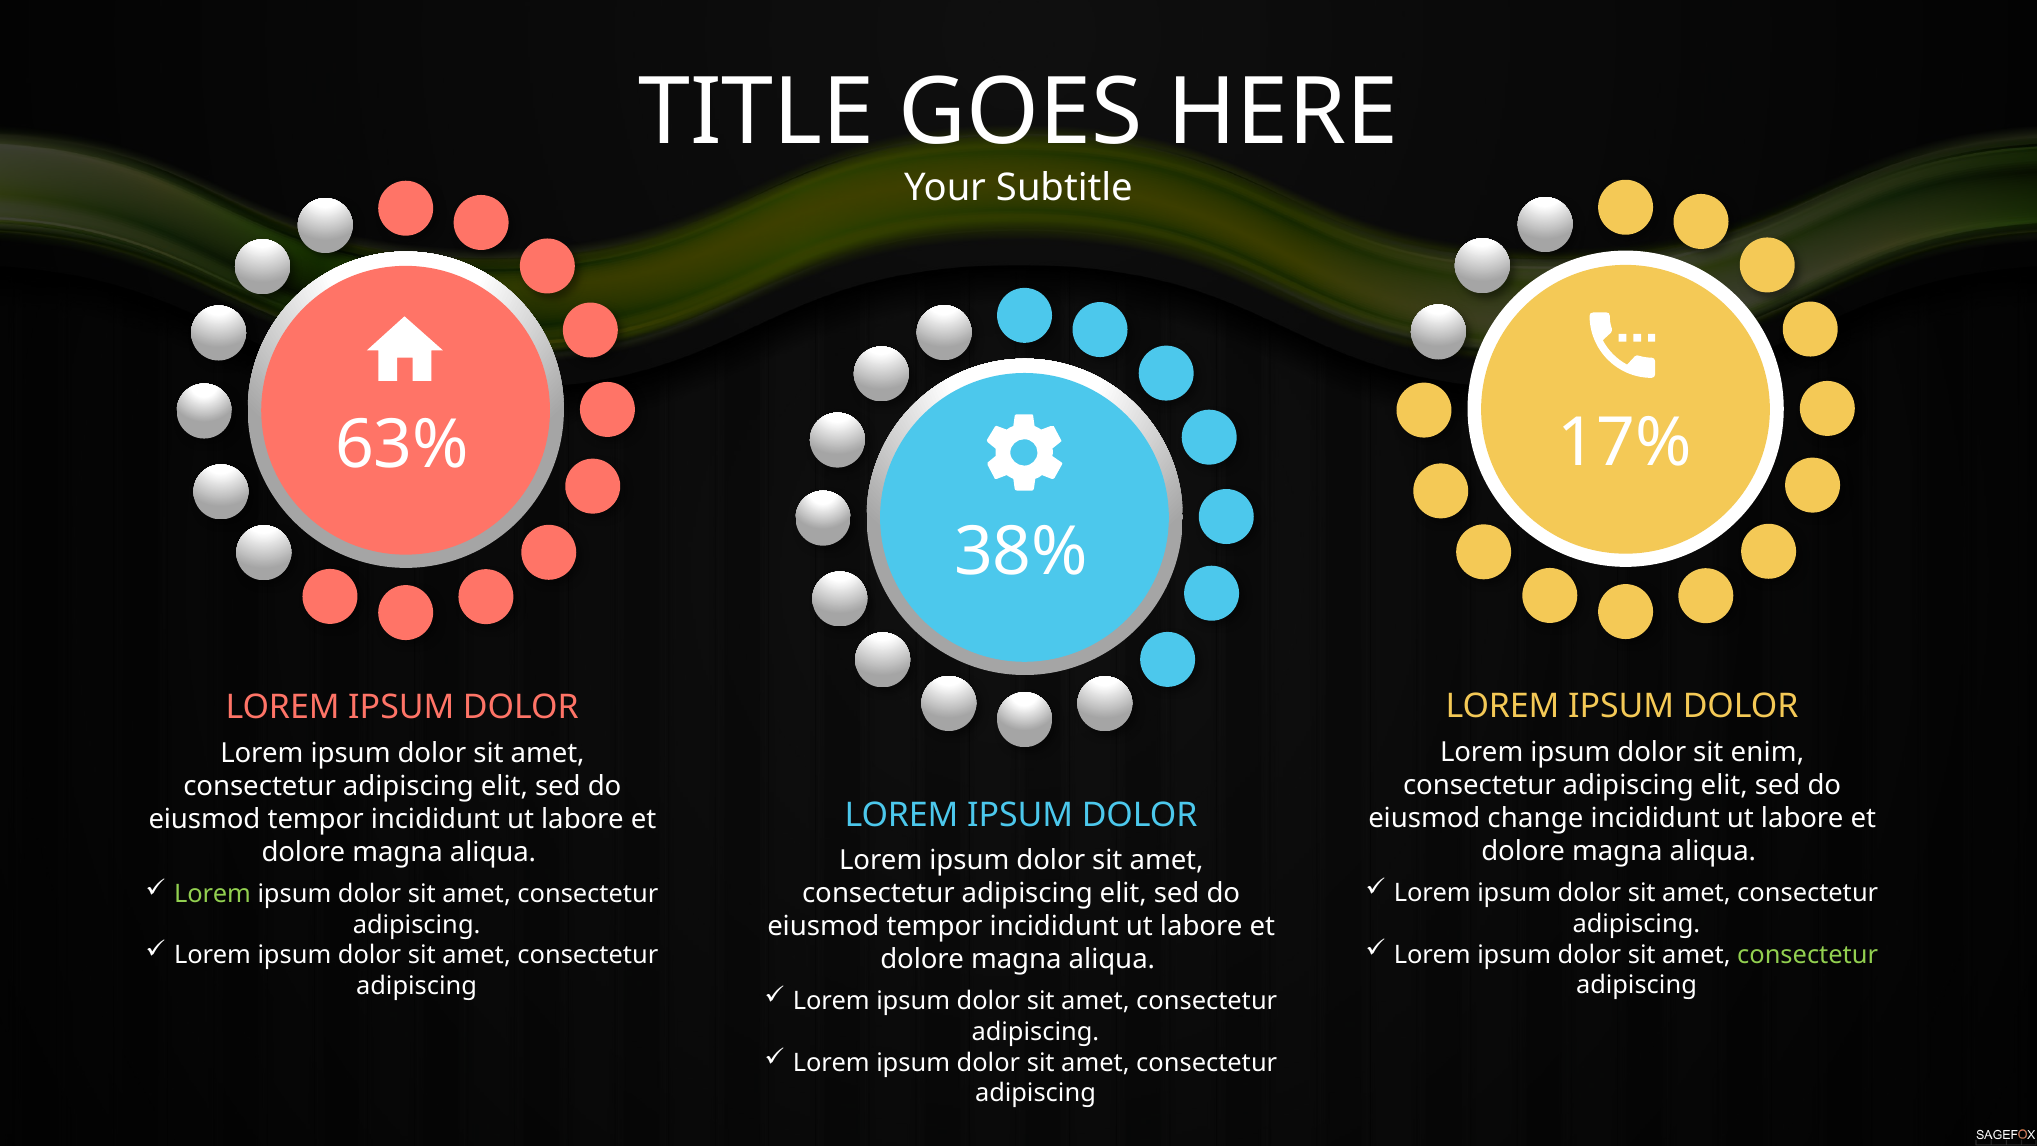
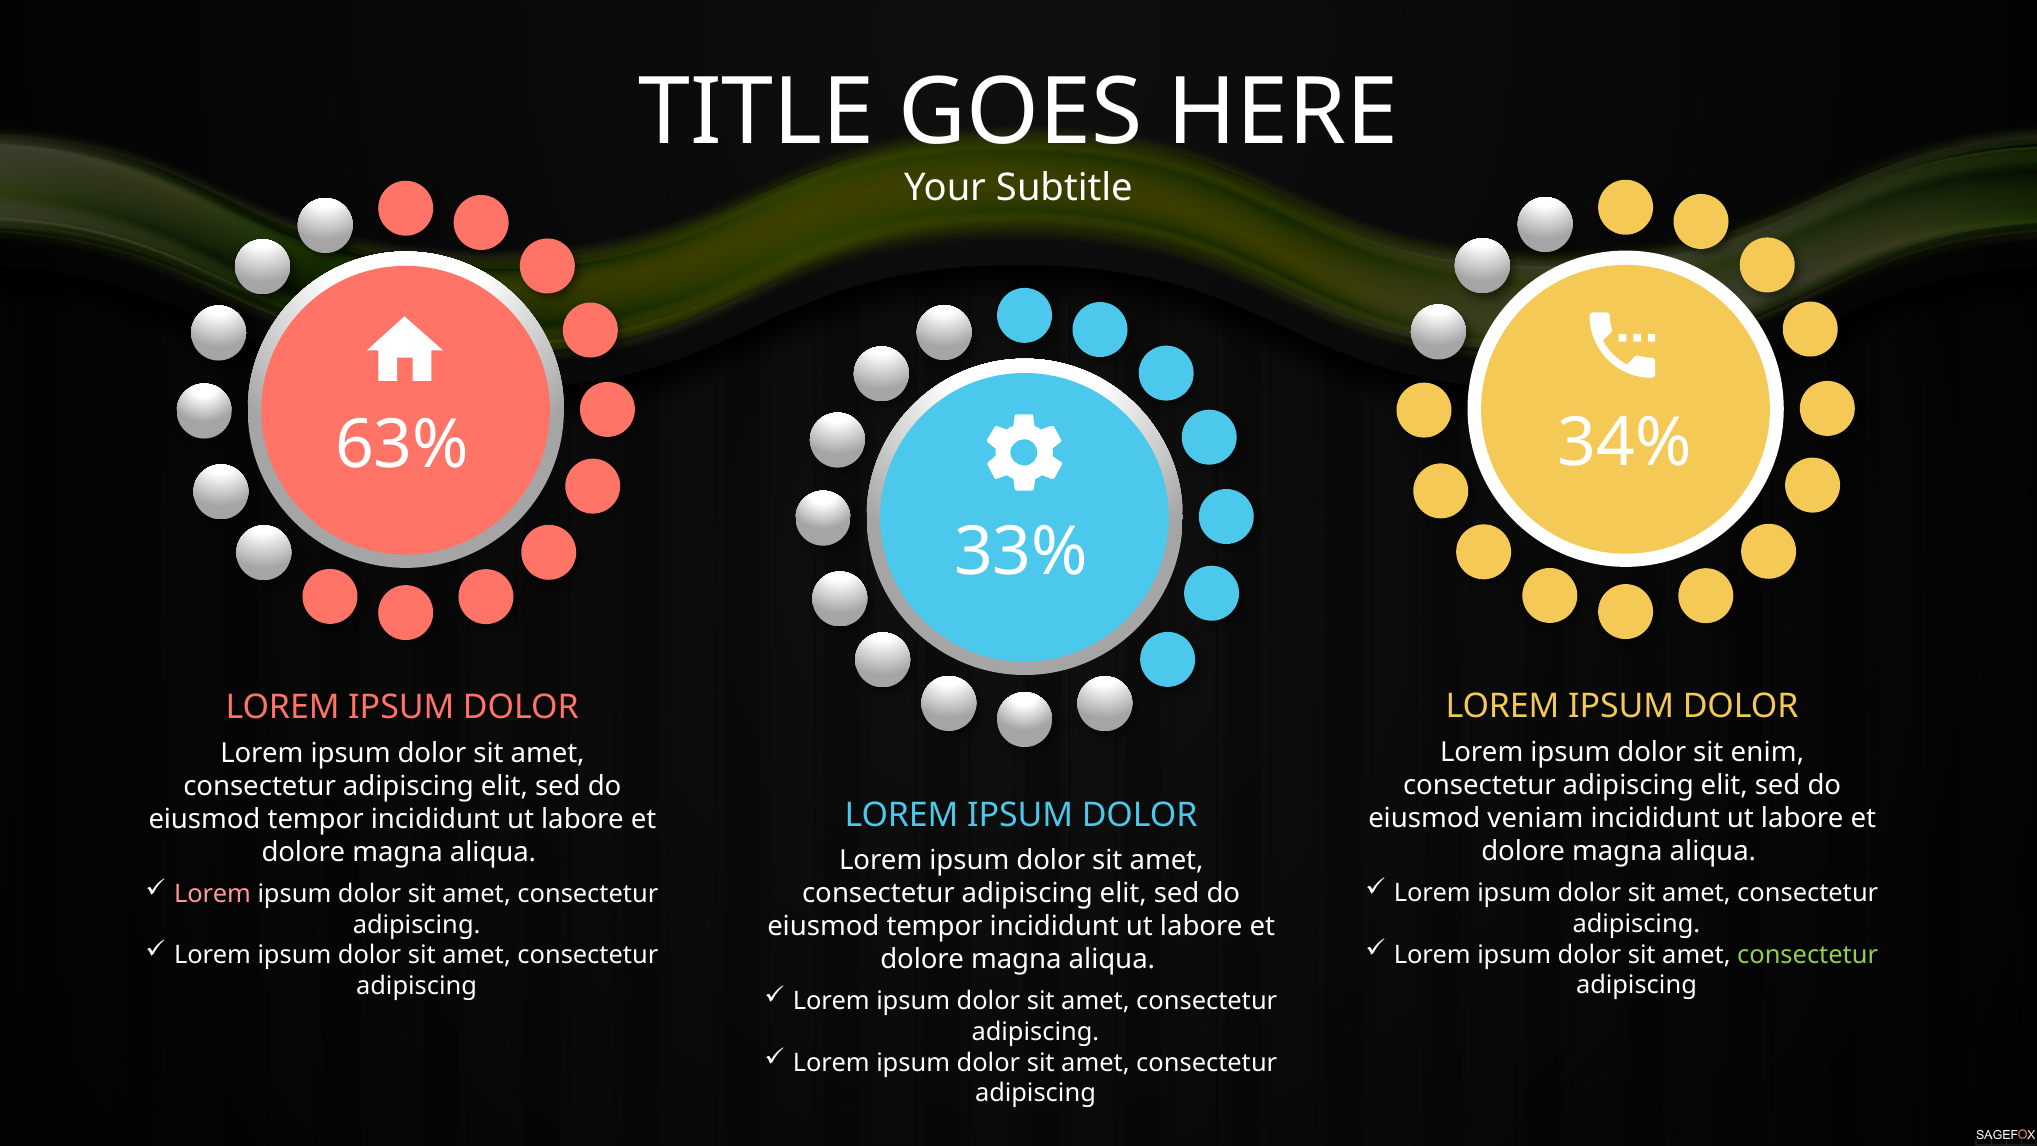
17%: 17% -> 34% (1625, 443)
38%: 38% -> 33% (1021, 552)
change: change -> veniam (1535, 818)
Lorem colour: light green -> pink (213, 894)
